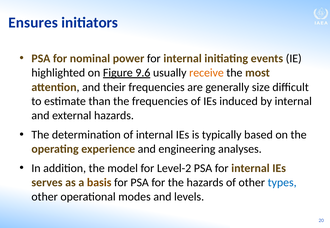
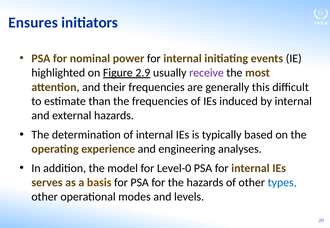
9.6: 9.6 -> 2.9 (143, 73)
receive colour: orange -> purple (206, 73)
size: size -> this (261, 87)
Level-2: Level-2 -> Level-0 (174, 169)
